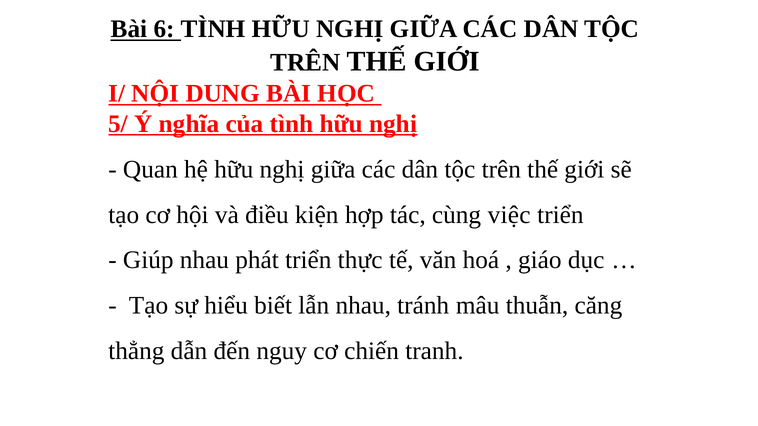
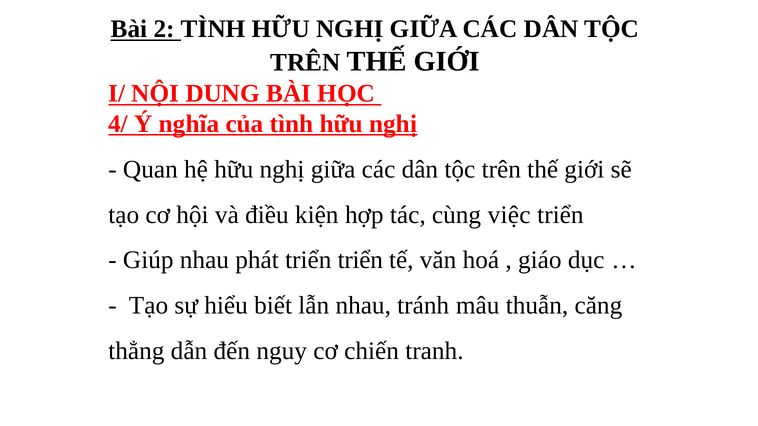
6: 6 -> 2 (164, 29)
5/: 5/ -> 4/ (118, 124)
triển thực: thực -> triển (360, 260)
